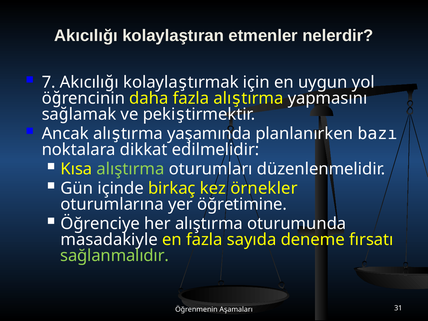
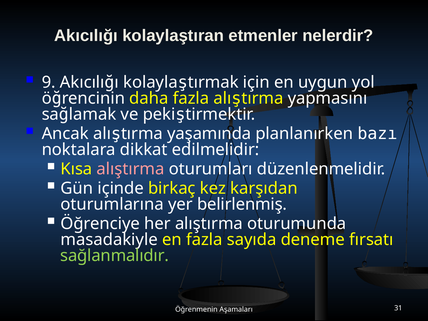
7: 7 -> 9 (49, 82)
alıştırma colour: light green -> pink (131, 169)
örnekler: örnekler -> karşıdan (264, 188)
öğretimine: öğretimine -> belirlenmiş (242, 204)
